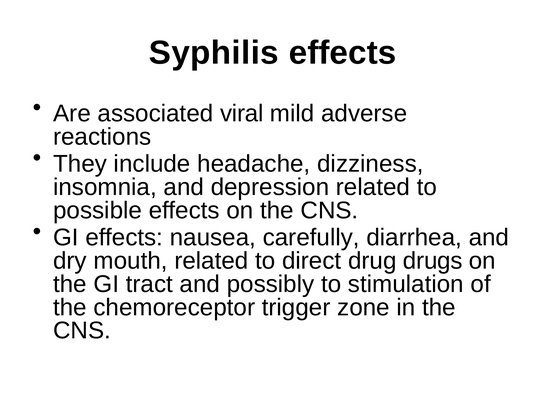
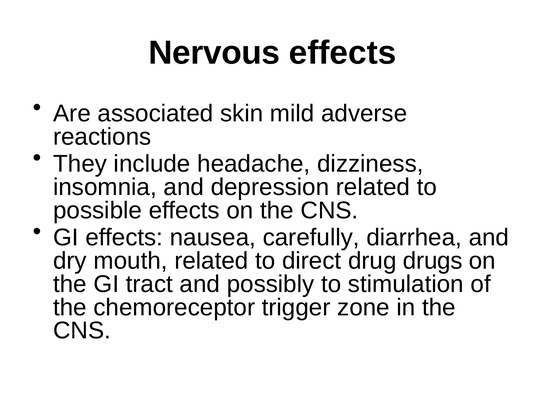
Syphilis: Syphilis -> Nervous (214, 53)
viral: viral -> skin (242, 113)
